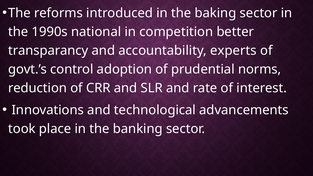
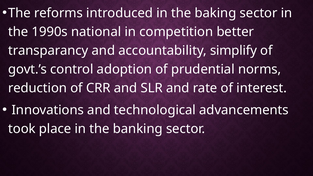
experts: experts -> simplify (233, 51)
